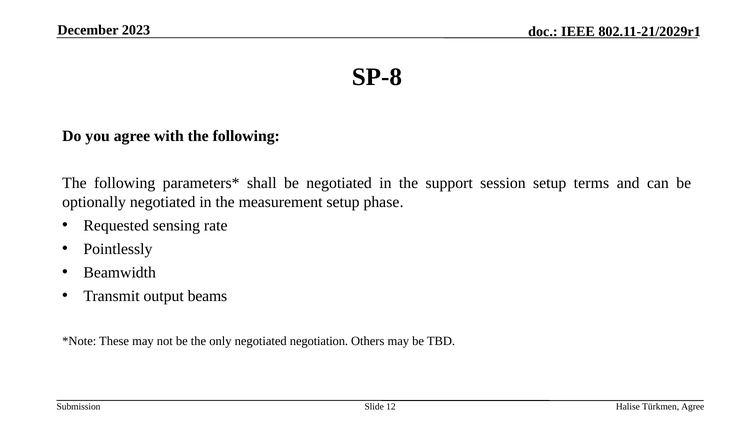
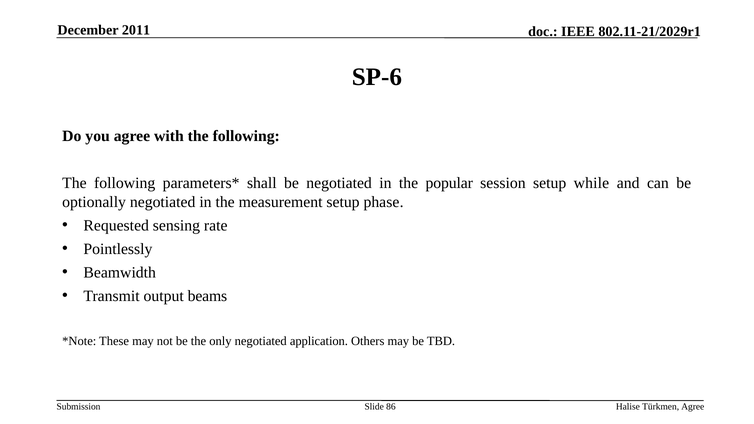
2023: 2023 -> 2011 (136, 30)
SP-8: SP-8 -> SP-6 (377, 77)
support: support -> popular (449, 183)
terms: terms -> while (591, 183)
negotiation: negotiation -> application (319, 341)
12: 12 -> 86 (391, 407)
